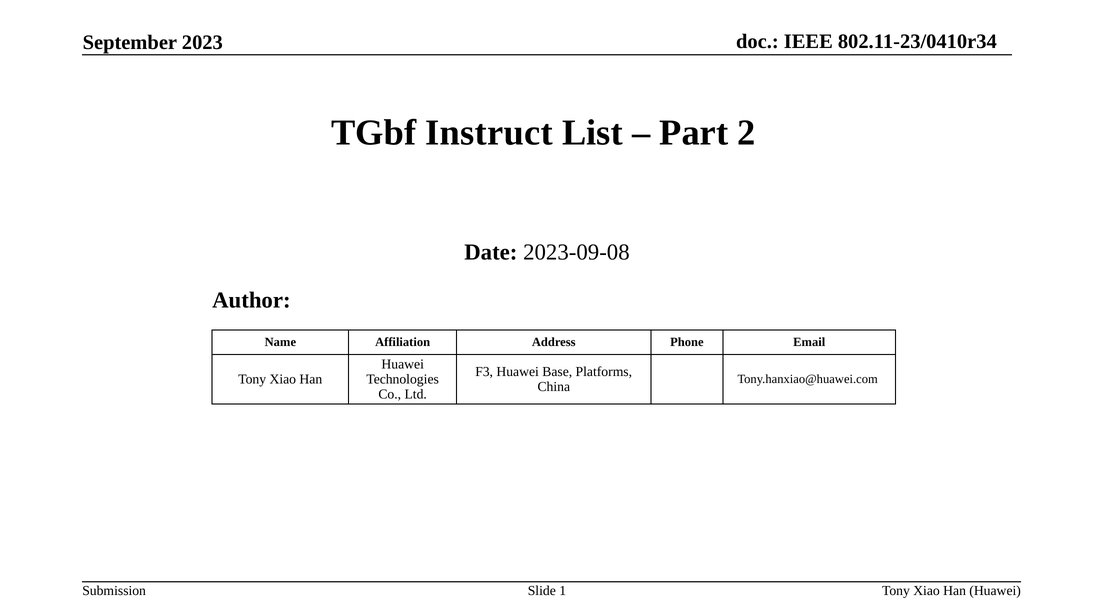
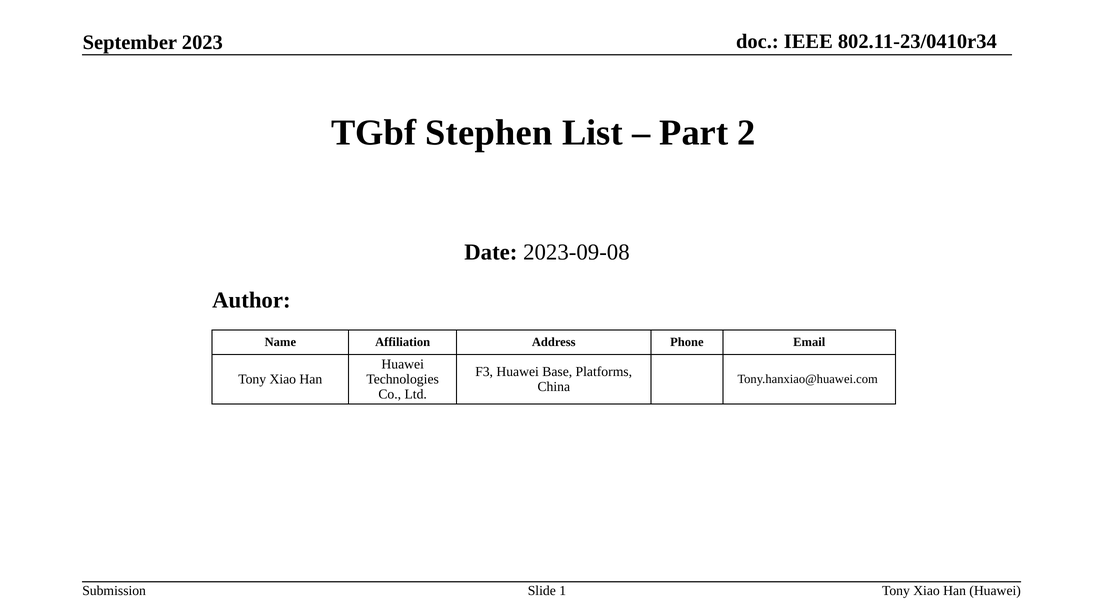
Instruct: Instruct -> Stephen (489, 132)
